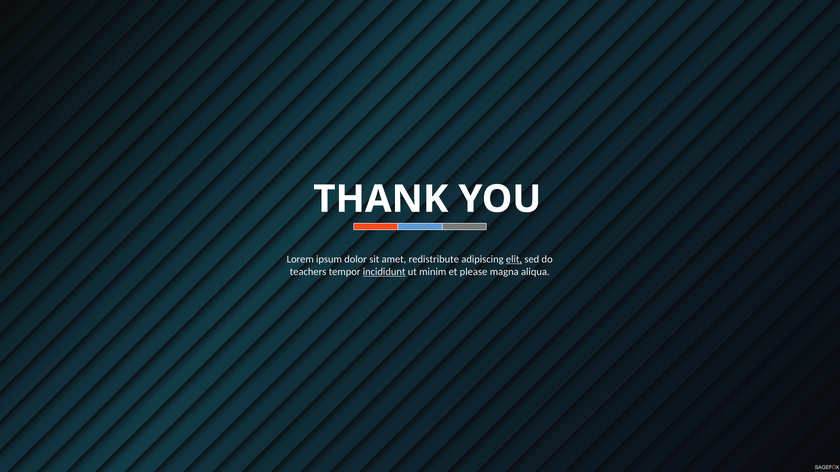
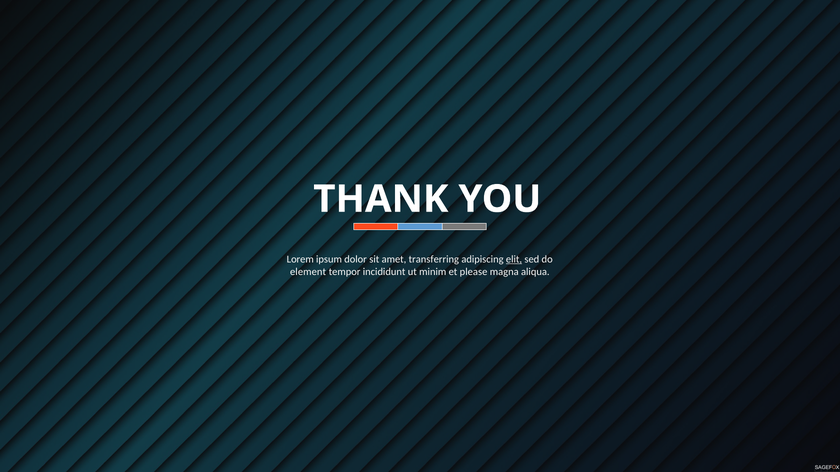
redistribute: redistribute -> transferring (434, 259)
teachers: teachers -> element (308, 272)
incididunt underline: present -> none (384, 272)
